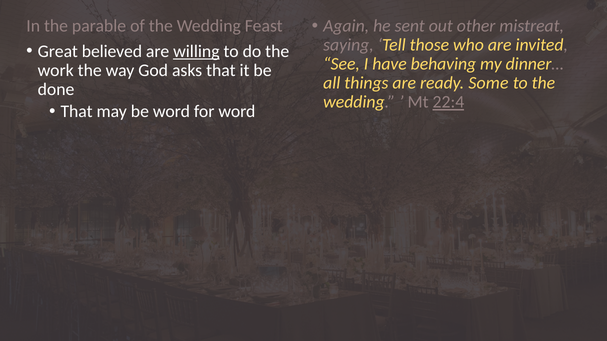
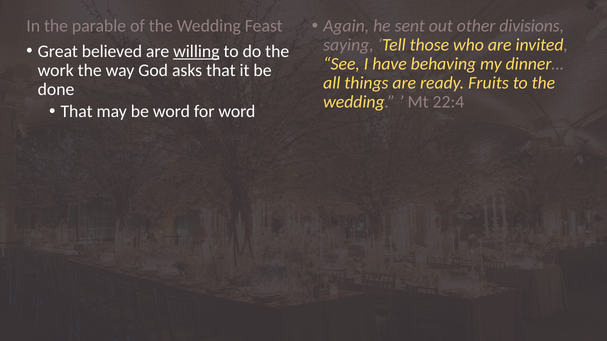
mistreat: mistreat -> divisions (532, 26)
Some: Some -> Fruits (489, 83)
22:4 underline: present -> none (448, 102)
